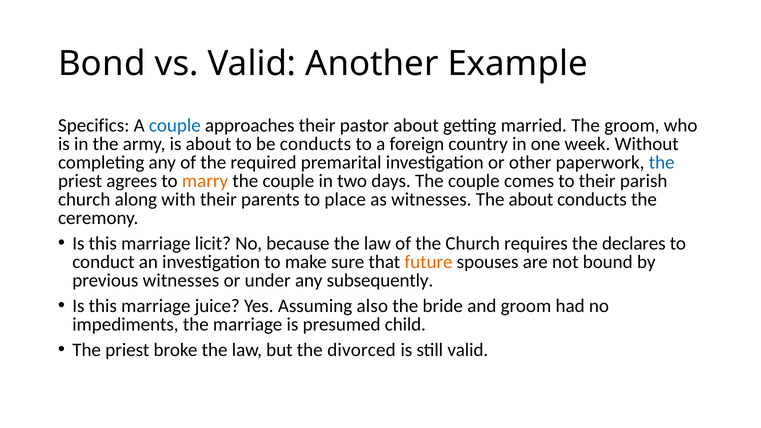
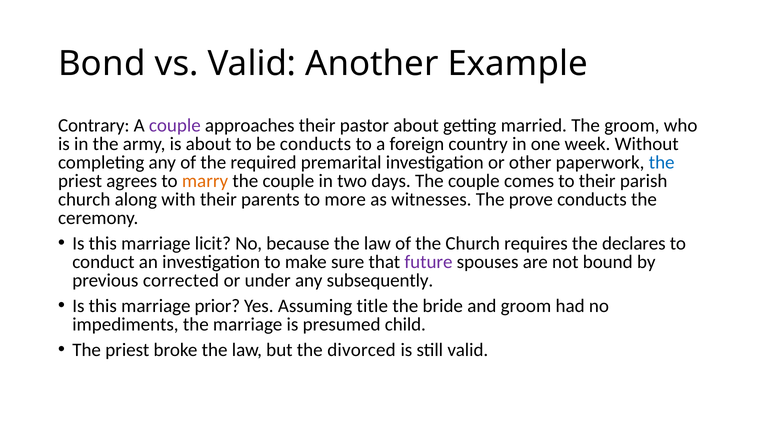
Specifics: Specifics -> Contrary (94, 125)
couple colour: blue -> purple (175, 125)
place: place -> more (345, 199)
The about: about -> prove (531, 199)
future colour: orange -> purple (428, 262)
previous witnesses: witnesses -> corrected (181, 280)
juice: juice -> prior (217, 306)
also: also -> title (372, 306)
